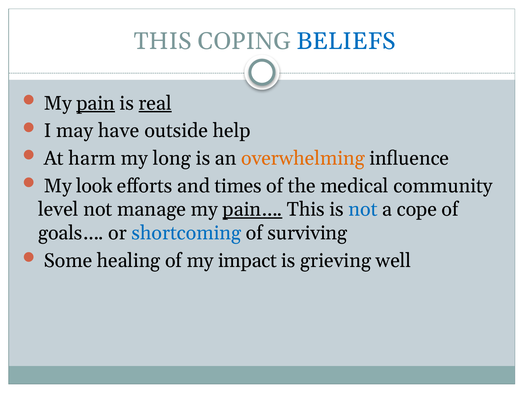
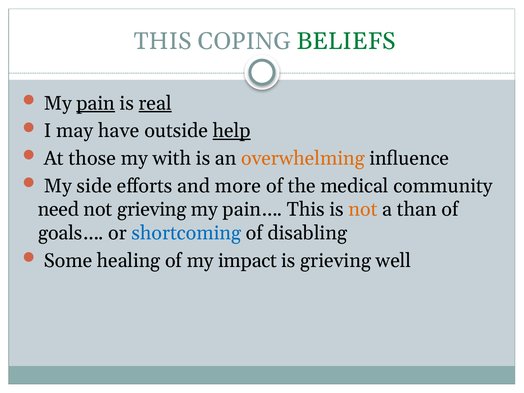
BELIEFS colour: blue -> green (346, 41)
help underline: none -> present (232, 131)
harm: harm -> those (92, 158)
long: long -> with (172, 158)
look: look -> side (94, 186)
times: times -> more (238, 186)
level: level -> need (59, 209)
not manage: manage -> grieving (152, 209)
pain… underline: present -> none (252, 209)
not colour: blue -> orange (363, 209)
cope: cope -> than (417, 209)
surviving: surviving -> disabling (307, 233)
